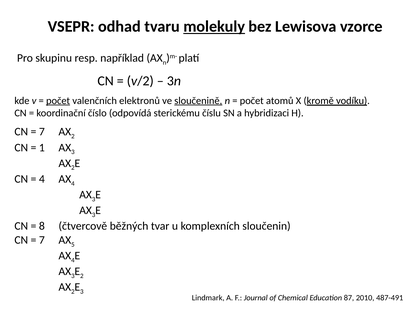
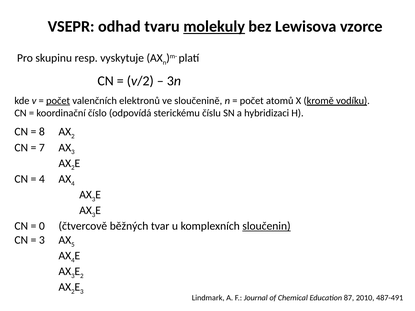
například: například -> vyskytuje (122, 58)
sloučenině underline: present -> none (198, 101)
7: 7 -> 8 (42, 132)
1: 1 -> 7 (42, 148)
8: 8 -> 0 (42, 226)
sloučenin underline: none -> present (266, 226)
7: 7 -> 3 (42, 240)
